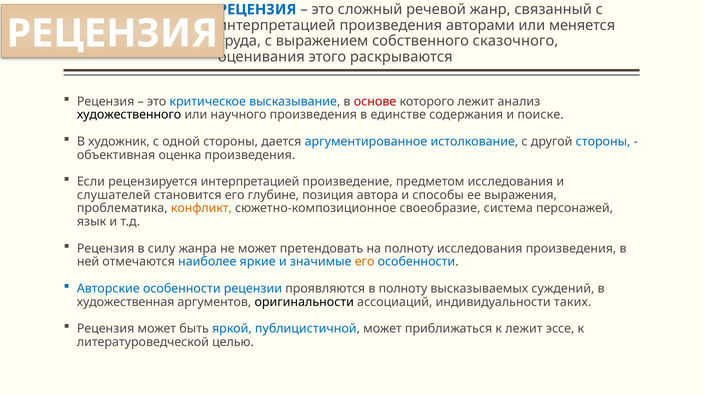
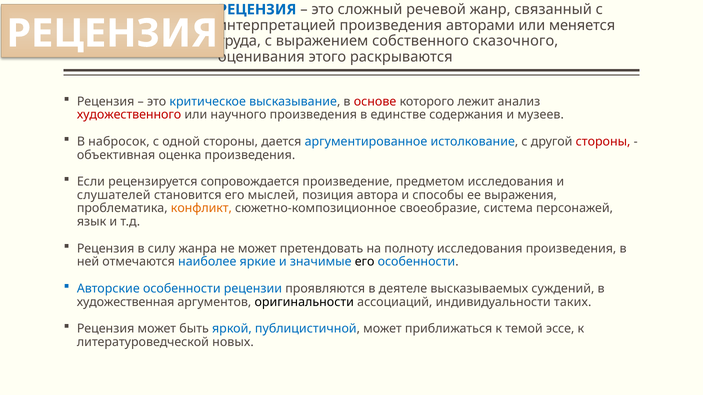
художественного colour: black -> red (129, 115)
поиске: поиске -> музеев (541, 115)
художник: художник -> набросок (119, 142)
стороны colour: blue -> red (603, 142)
рецензируется интерпретацией: интерпретацией -> сопровождается (250, 182)
глубине: глубине -> мыслей (273, 195)
его colour: orange -> black (365, 262)
в полноту: полноту -> деятеле (403, 289)
к лежит: лежит -> темой (524, 329)
целью: целью -> новых (233, 342)
